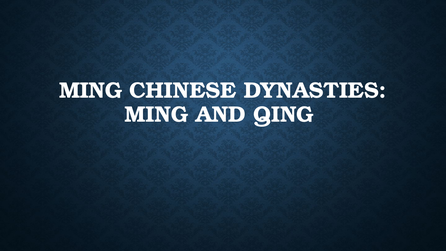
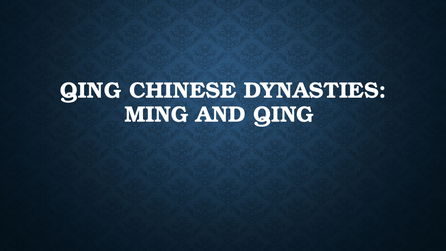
MING: MING -> QING (90, 90)
